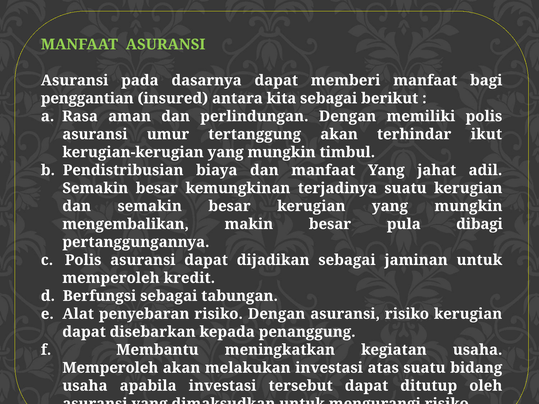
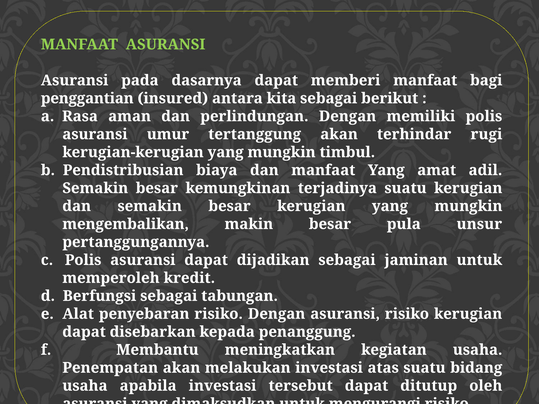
ikut: ikut -> rugi (486, 134)
jahat: jahat -> amat (437, 170)
dibagi: dibagi -> unsur (479, 224)
Memperoleh: Memperoleh -> Penempatan (110, 368)
